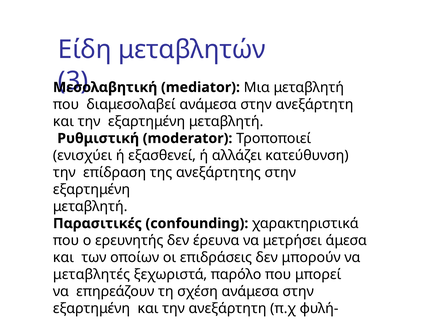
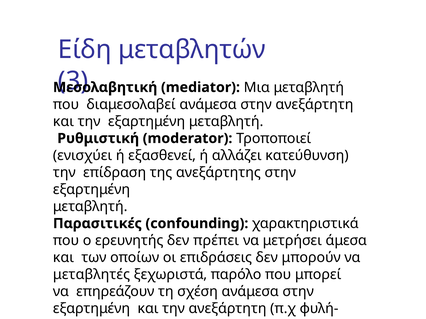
έρευνα: έρευνα -> πρέπει (216, 241)
